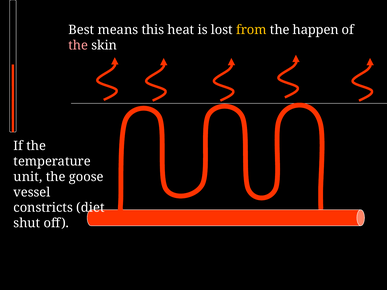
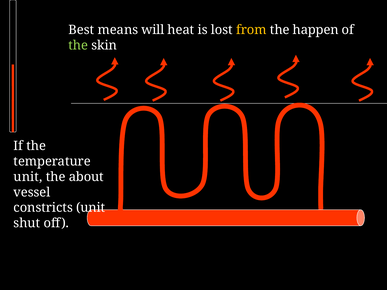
this: this -> will (153, 30)
the colour: pink -> light green (78, 45)
goose: goose -> about (86, 177)
constricts diet: diet -> unit (91, 208)
